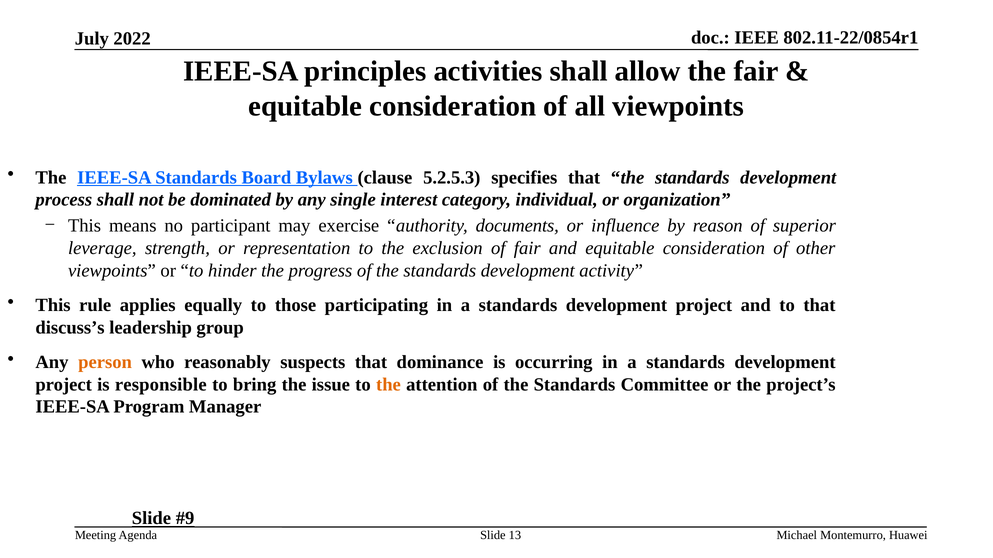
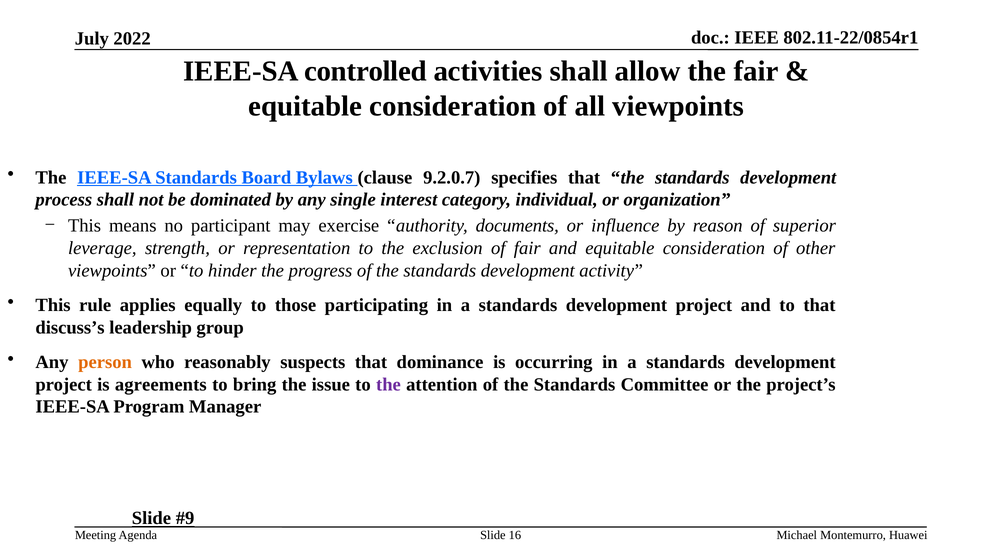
principles: principles -> controlled (365, 72)
5.2.5.3: 5.2.5.3 -> 9.2.0.7 (452, 178)
responsible: responsible -> agreements (161, 385)
the colour: orange -> purple (388, 385)
13: 13 -> 16 (515, 536)
